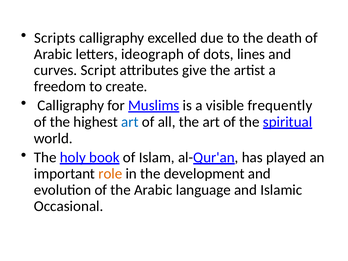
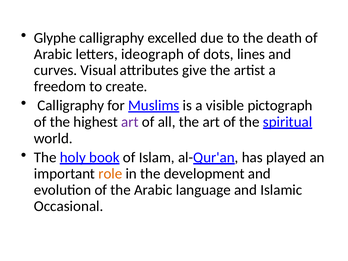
Scripts: Scripts -> Glyphe (55, 38)
Script: Script -> Visual (98, 70)
frequently: frequently -> pictograph (280, 105)
art colour: blue -> purple (130, 122)
